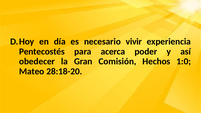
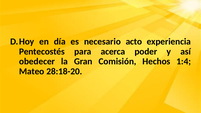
vivir: vivir -> acto (134, 42)
1:0: 1:0 -> 1:4 (184, 61)
